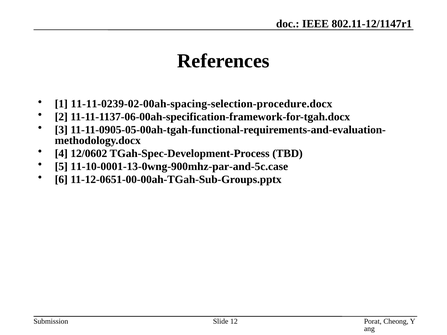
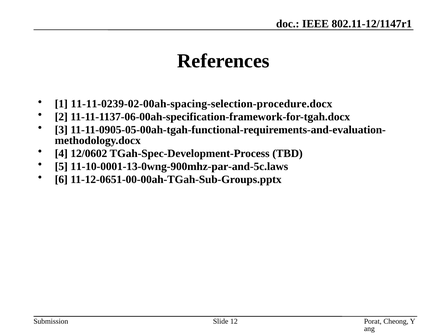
11-10-0001-13-0wng-900mhz-par-and-5c.case: 11-10-0001-13-0wng-900mhz-par-and-5c.case -> 11-10-0001-13-0wng-900mhz-par-and-5c.laws (179, 167)
